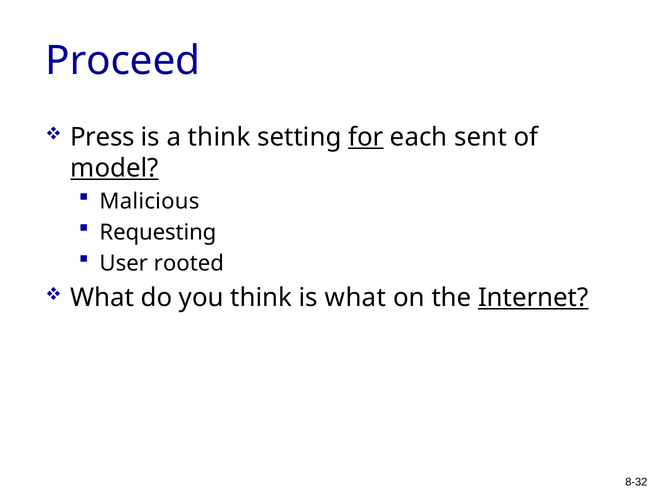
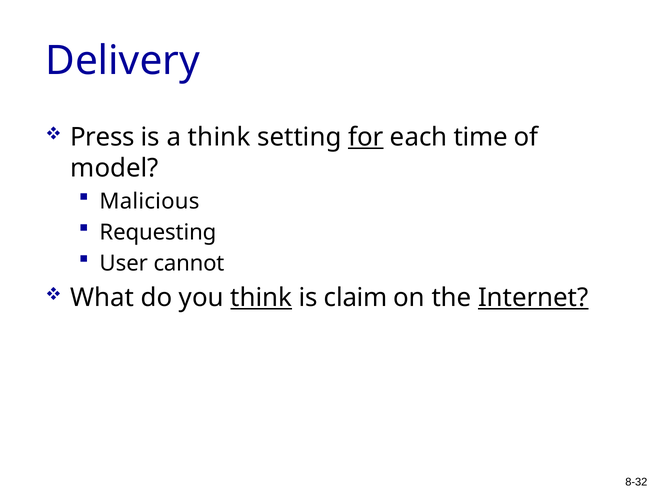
Proceed: Proceed -> Delivery (123, 61)
sent: sent -> time (481, 137)
model underline: present -> none (114, 168)
rooted: rooted -> cannot (189, 263)
think underline: none -> present (261, 297)
is what: what -> claim (356, 297)
